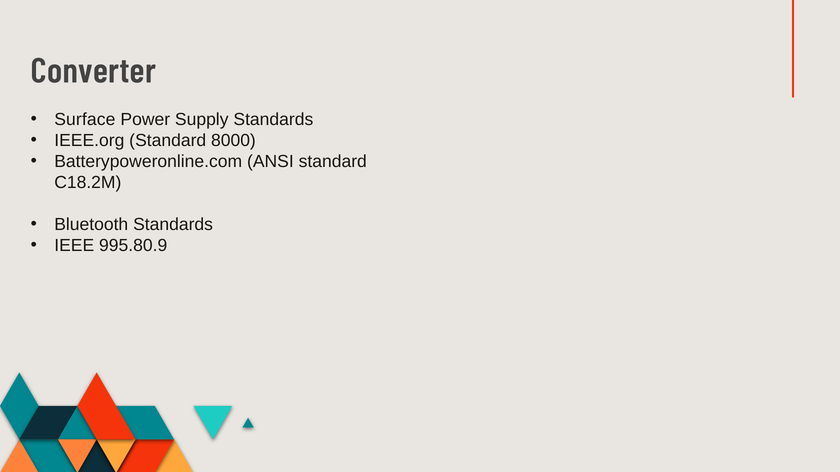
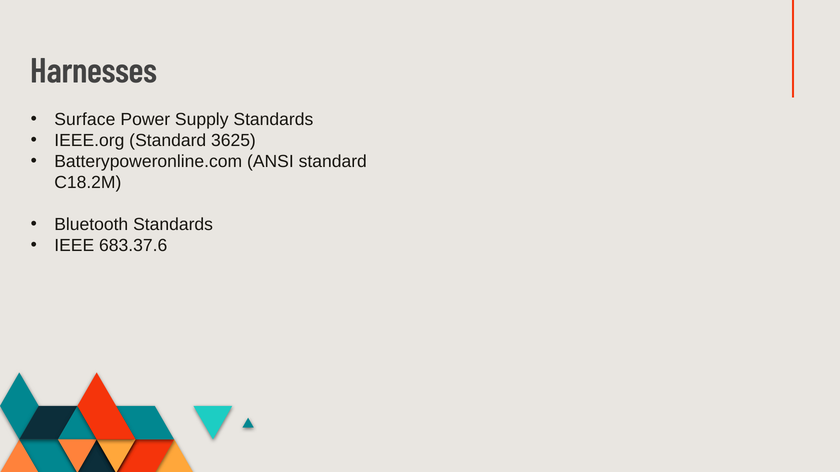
Converter: Converter -> Harnesses (94, 71)
8000: 8000 -> 3625 (233, 140)
995.80.9: 995.80.9 -> 683.37.6 (133, 246)
